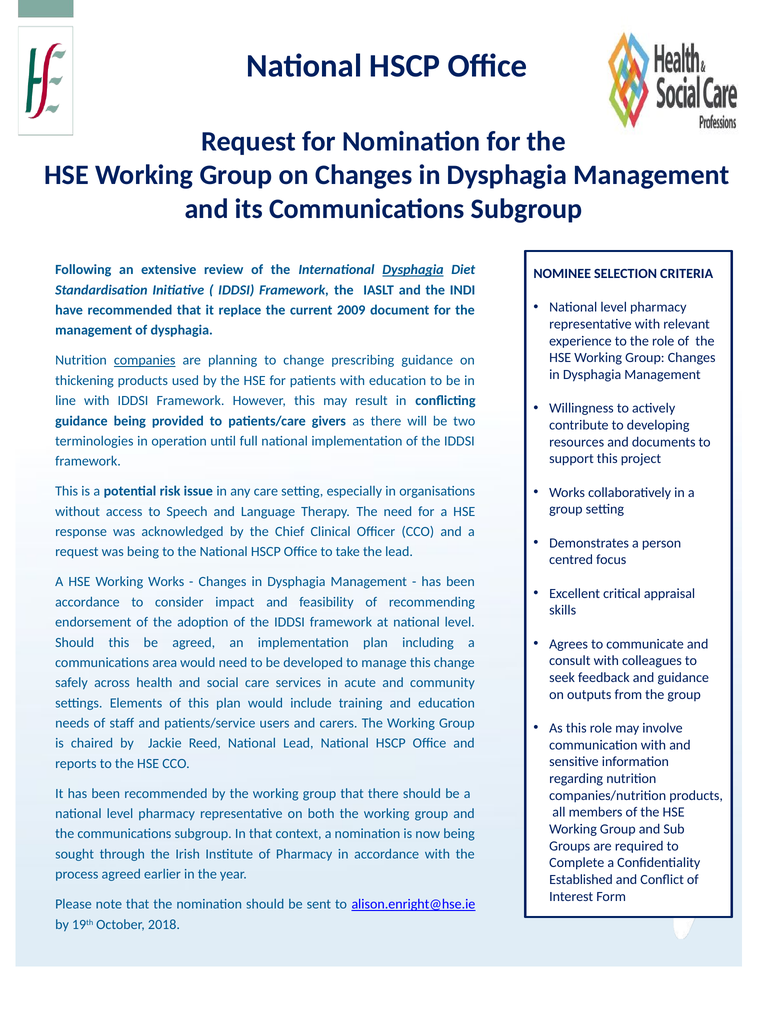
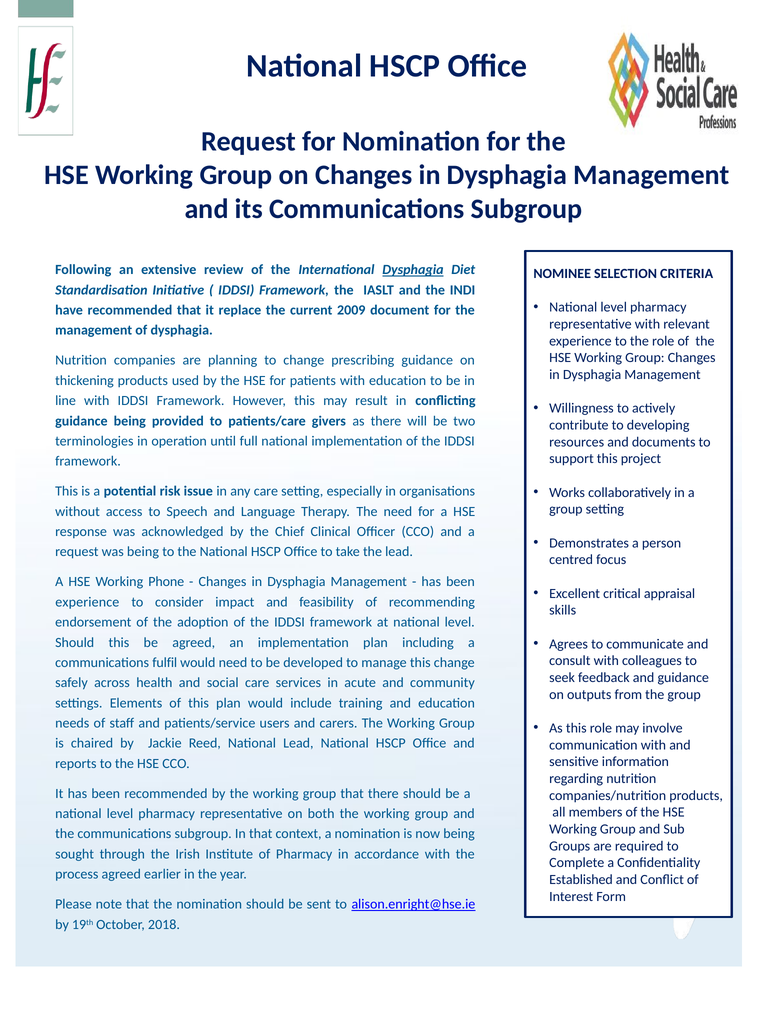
companies underline: present -> none (145, 361)
Working Works: Works -> Phone (166, 582)
accordance: accordance -> experience (87, 602)
area: area -> fulfil (165, 663)
